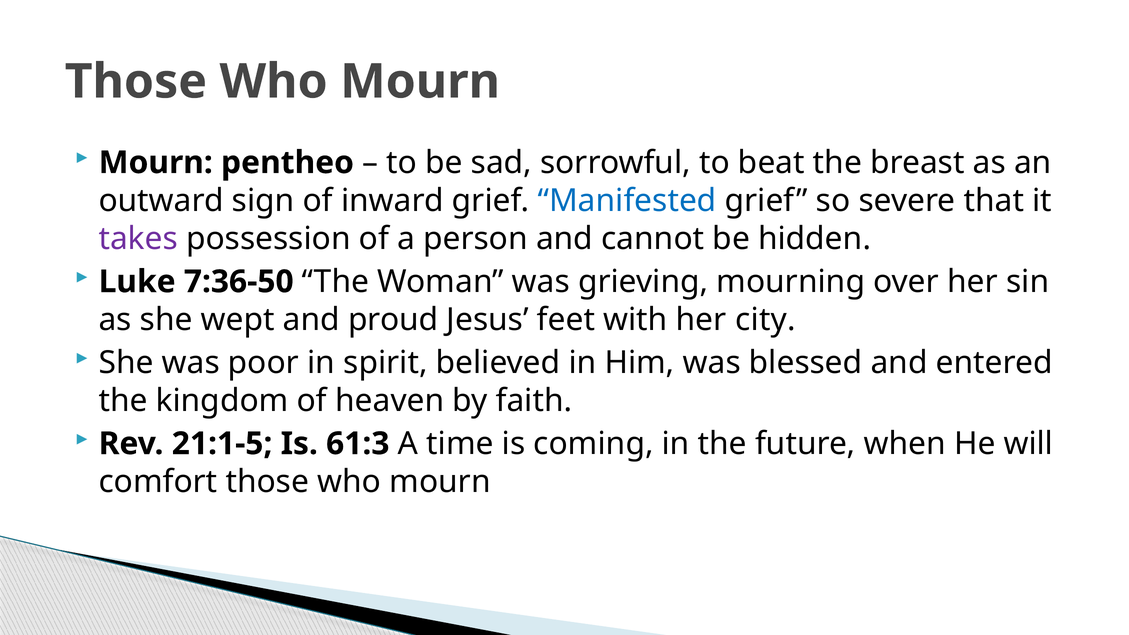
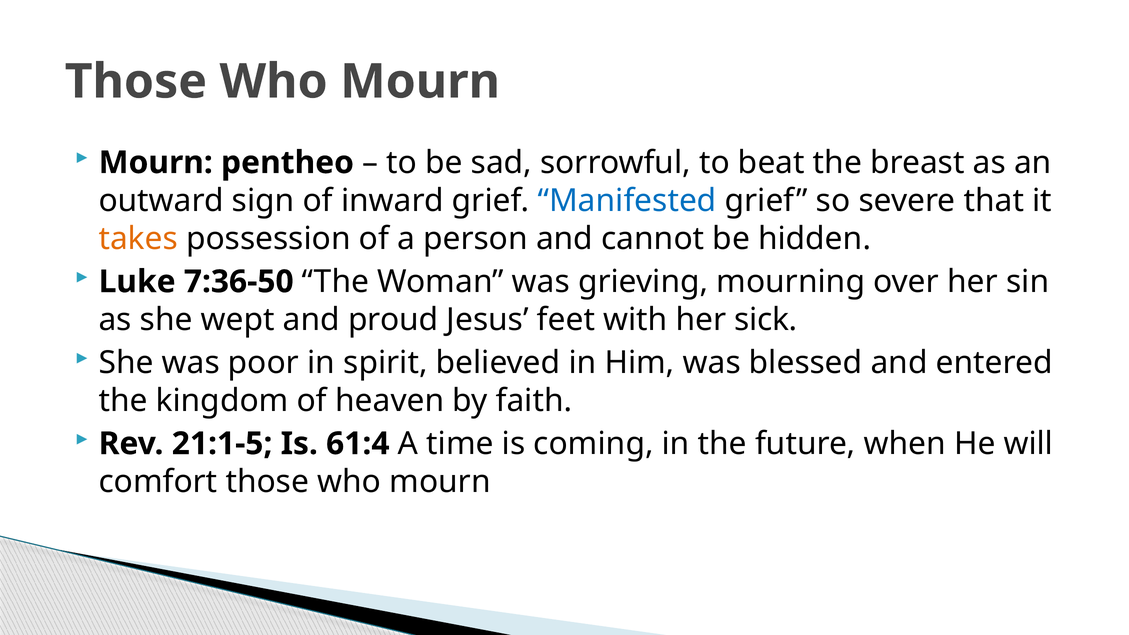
takes colour: purple -> orange (138, 239)
city: city -> sick (766, 320)
61:3: 61:3 -> 61:4 (358, 444)
